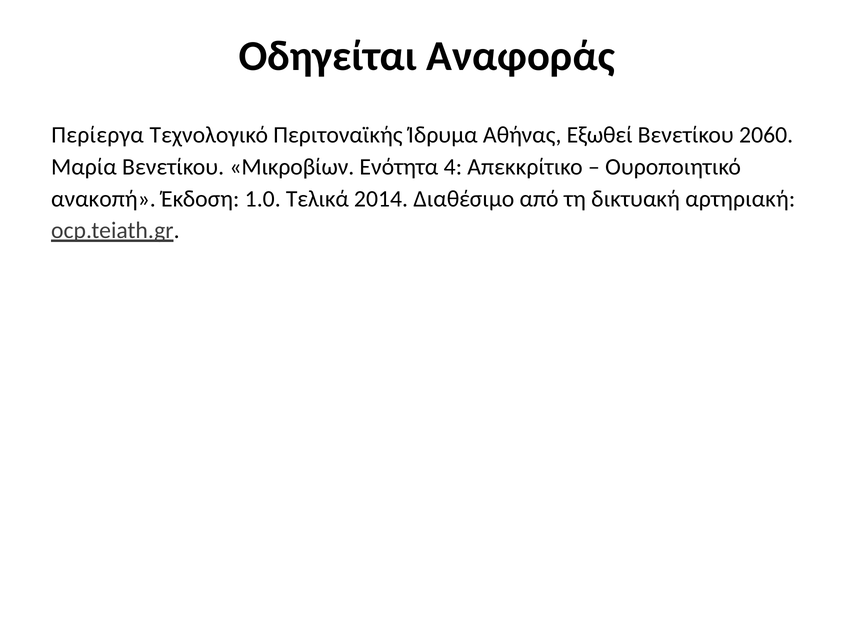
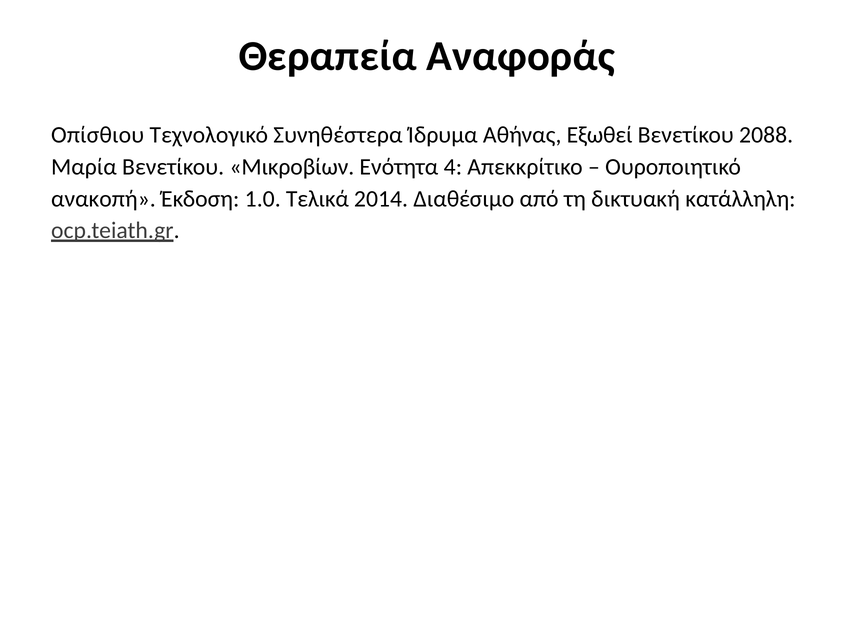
Οδηγείται: Οδηγείται -> Θεραπεία (328, 56)
Περίεργα: Περίεργα -> Οπίσθιου (98, 135)
Περιτοναϊκής: Περιτοναϊκής -> Συνηθέστερα (338, 135)
2060: 2060 -> 2088 (766, 135)
αρτηριακή: αρτηριακή -> κατάλληλη (740, 199)
